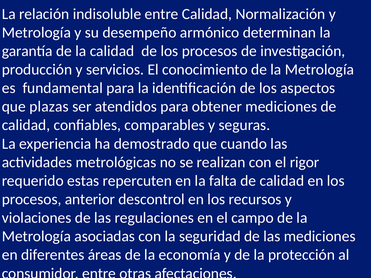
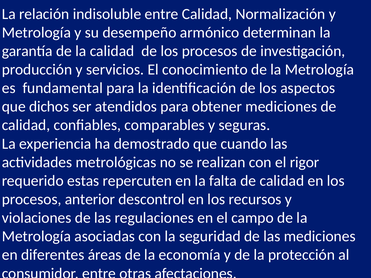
plazas: plazas -> dichos (49, 107)
